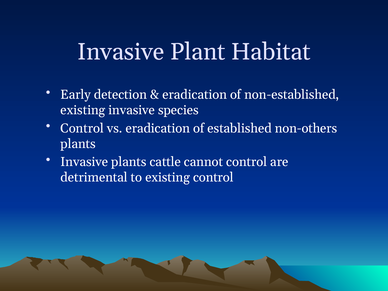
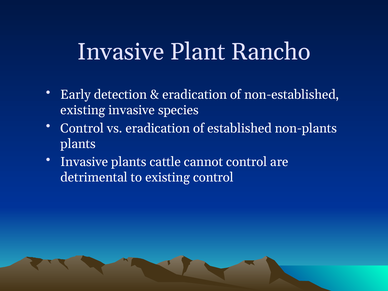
Habitat: Habitat -> Rancho (271, 52)
non-others: non-others -> non-plants (306, 128)
